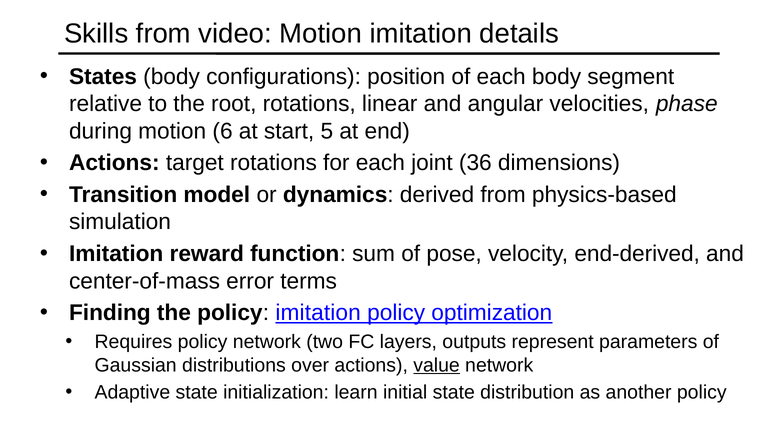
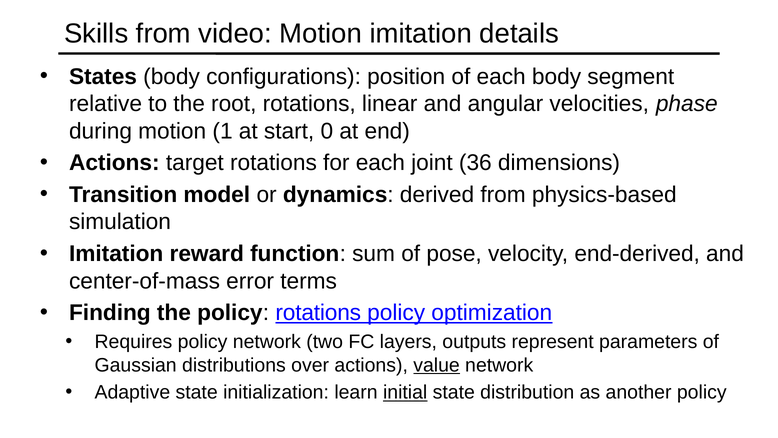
6: 6 -> 1 (223, 131)
5: 5 -> 0 (327, 131)
policy imitation: imitation -> rotations (318, 313)
initial underline: none -> present (405, 392)
